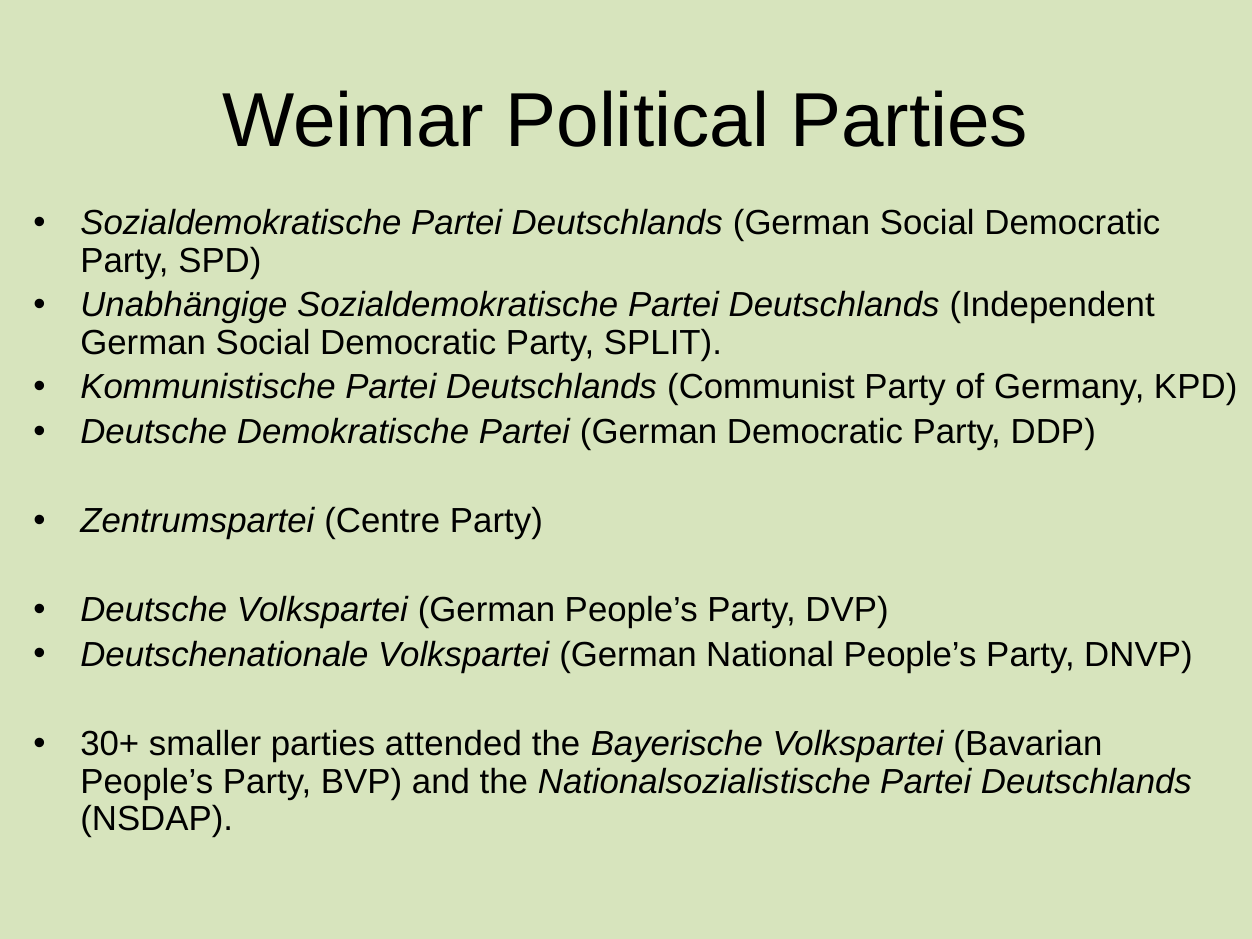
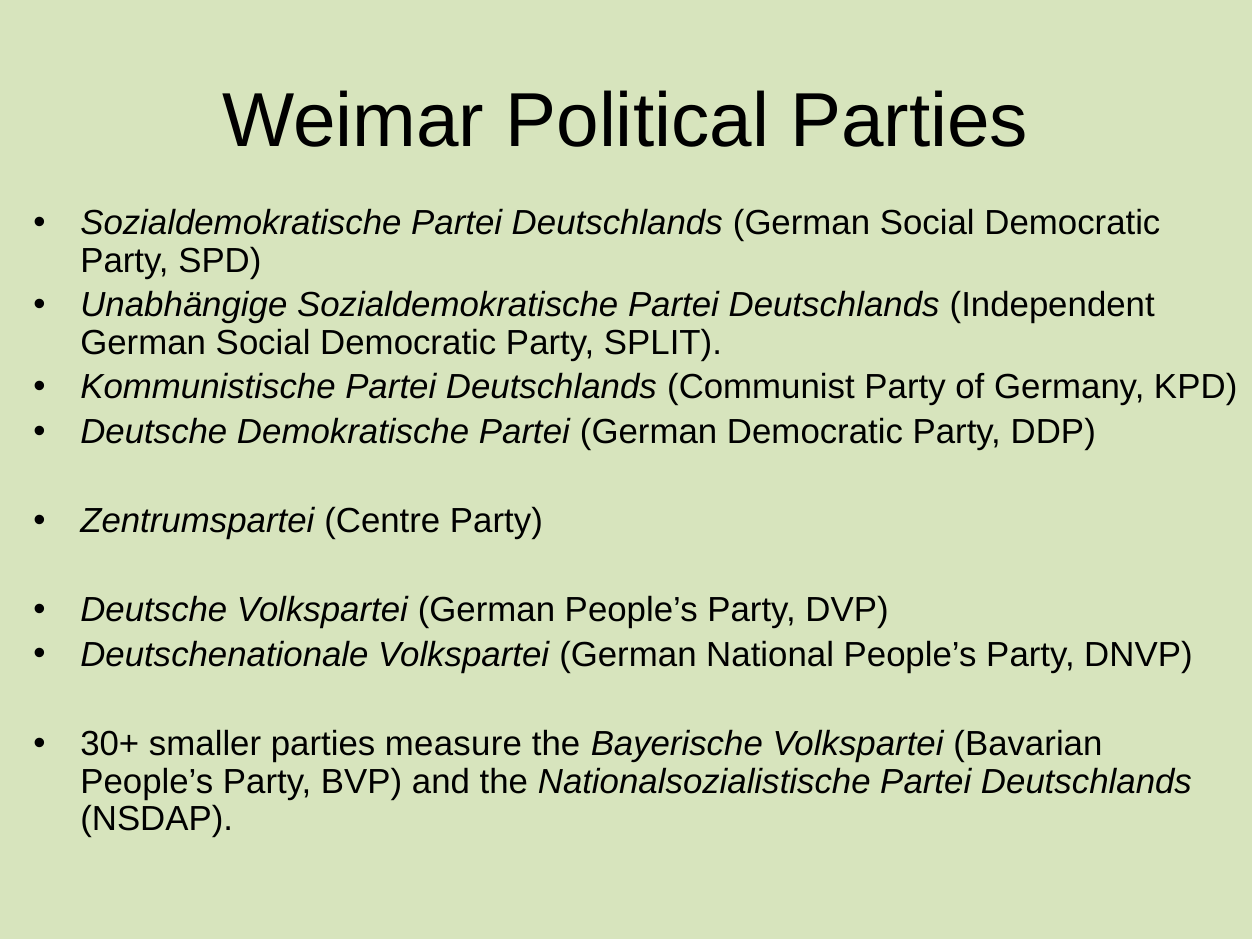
attended: attended -> measure (453, 744)
